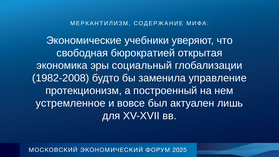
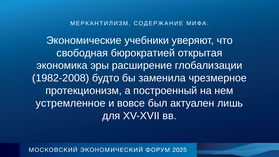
социальный: социальный -> расширение (142, 66)
управление: управление -> чрезмерное (218, 78)
